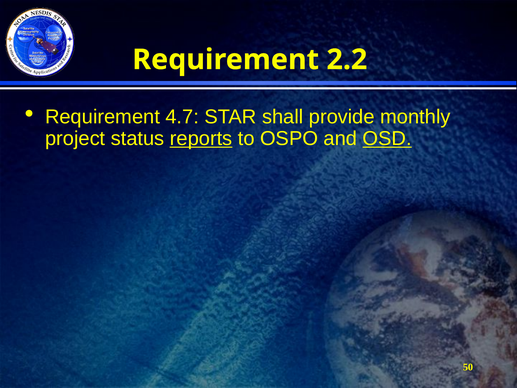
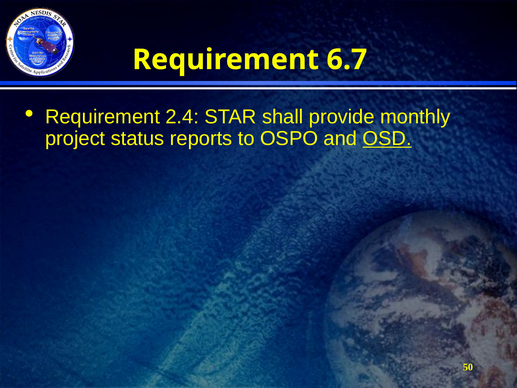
2.2: 2.2 -> 6.7 (347, 60)
4.7: 4.7 -> 2.4 (182, 117)
reports underline: present -> none (201, 138)
